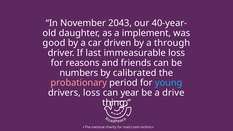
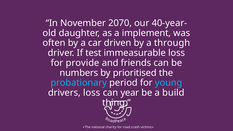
2043: 2043 -> 2070 (120, 23)
good: good -> often (54, 43)
last: last -> test (93, 53)
reasons: reasons -> provide (83, 63)
calibrated: calibrated -> prioritised (135, 73)
probationary colour: pink -> light blue (79, 83)
drive: drive -> build (173, 93)
